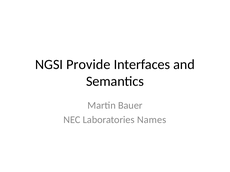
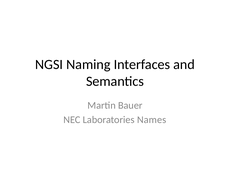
Provide: Provide -> Naming (88, 65)
